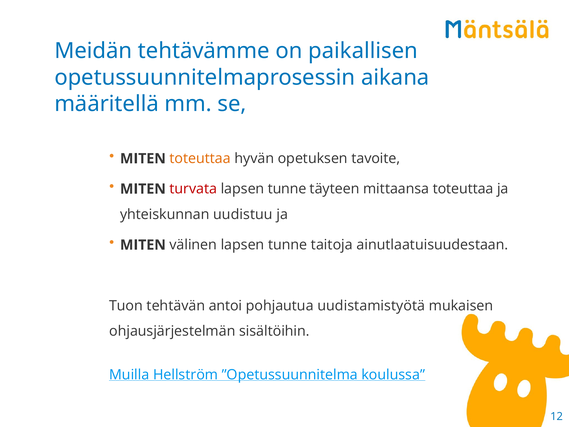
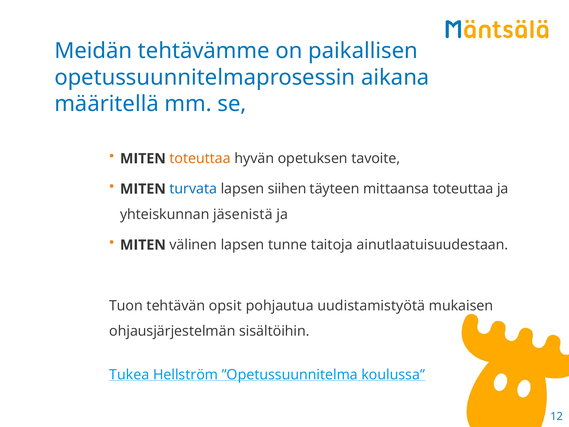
turvata colour: red -> blue (193, 189)
tunne: tunne -> siihen (287, 189)
uudistuu: uudistuu -> jäsenistä (243, 214)
antoi: antoi -> opsit (225, 306)
Muilla: Muilla -> Tukea (129, 375)
